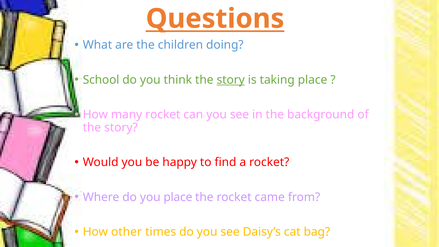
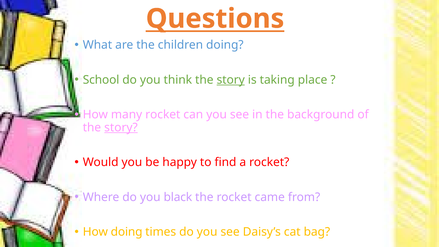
story underline: none -> present (121, 127)
you place: place -> black (178, 197)
How other: other -> doing (127, 232)
